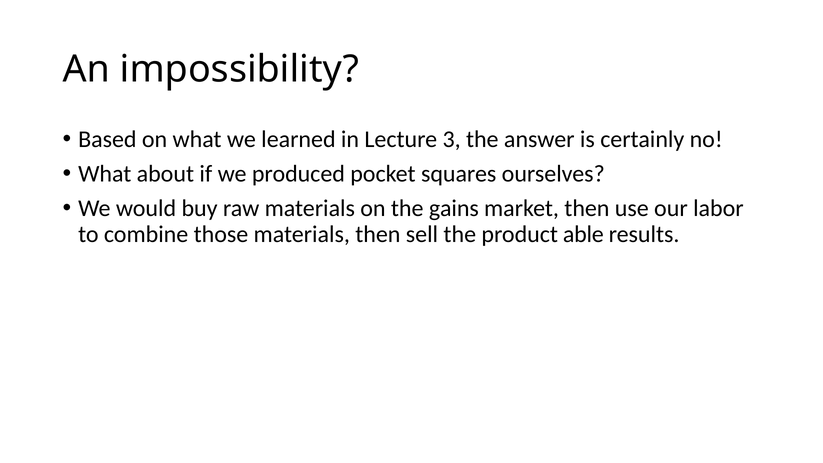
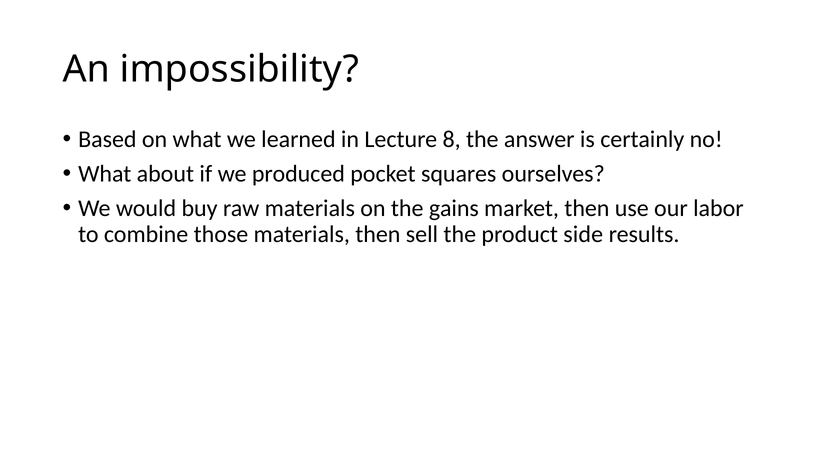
3: 3 -> 8 (452, 139)
able: able -> side (583, 234)
